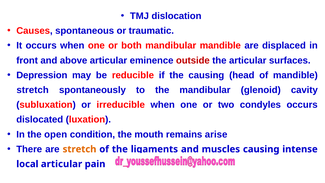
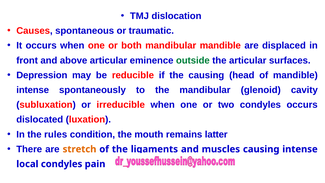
outside colour: red -> green (193, 60)
stretch: stretch -> intense (33, 90)
open: open -> rules (56, 134)
arise: arise -> latter (216, 134)
local articular: articular -> condyles (62, 164)
